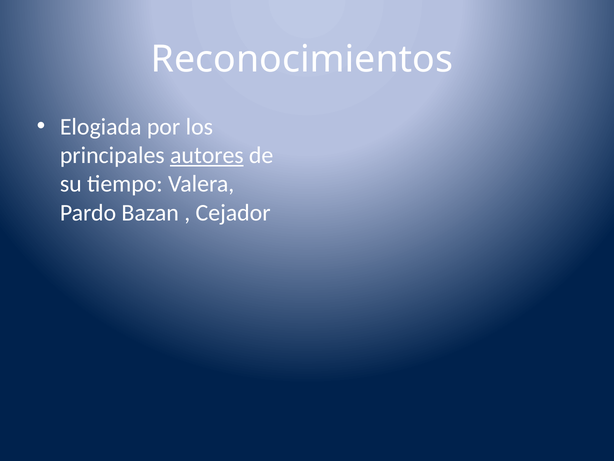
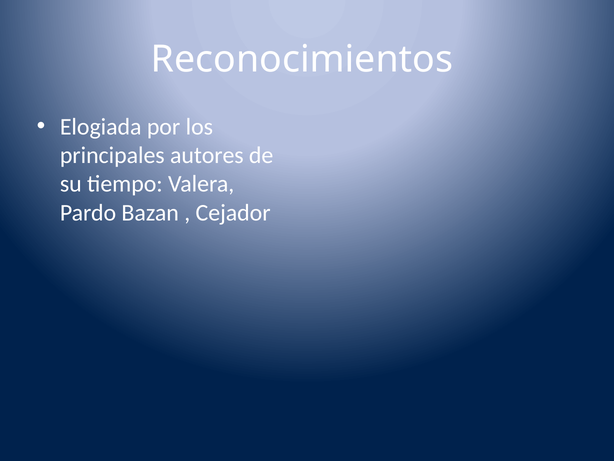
autores underline: present -> none (207, 155)
